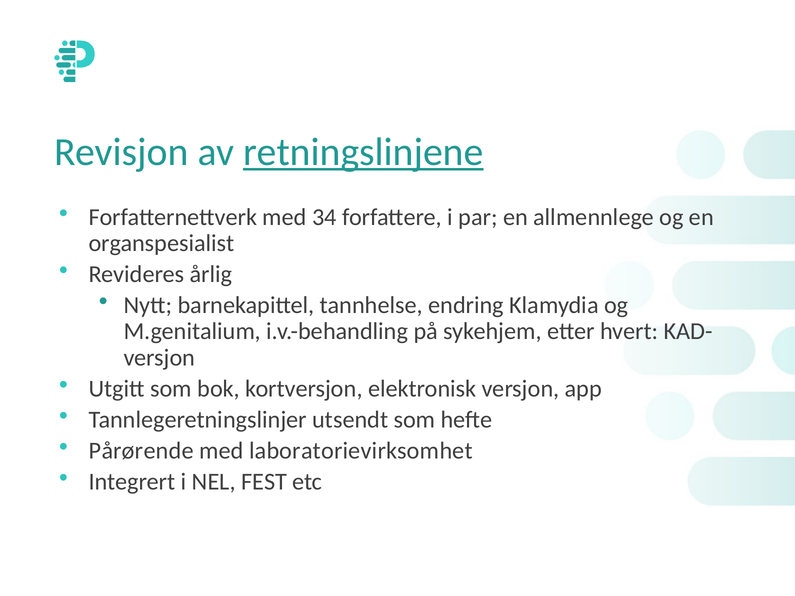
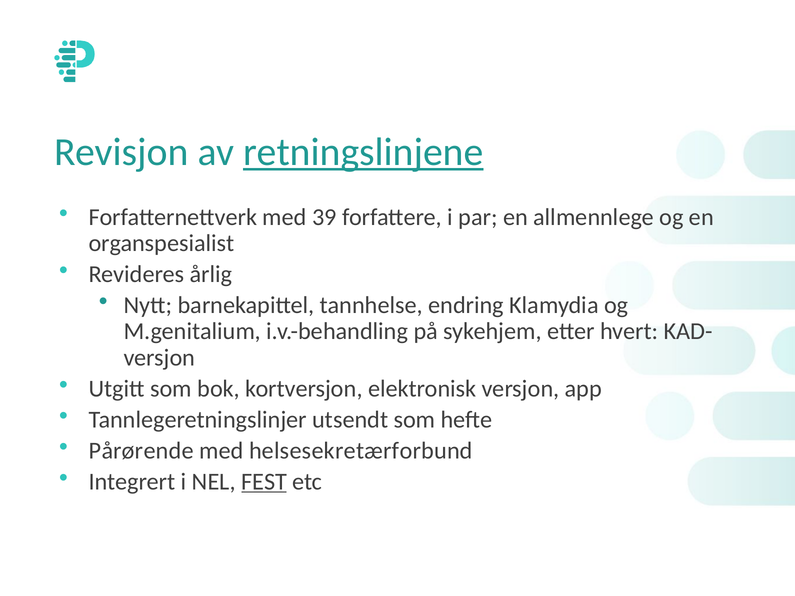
34: 34 -> 39 (324, 217)
laboratorievirksomhet: laboratorievirksomhet -> helsesekretærforbund (361, 451)
FEST underline: none -> present (264, 482)
